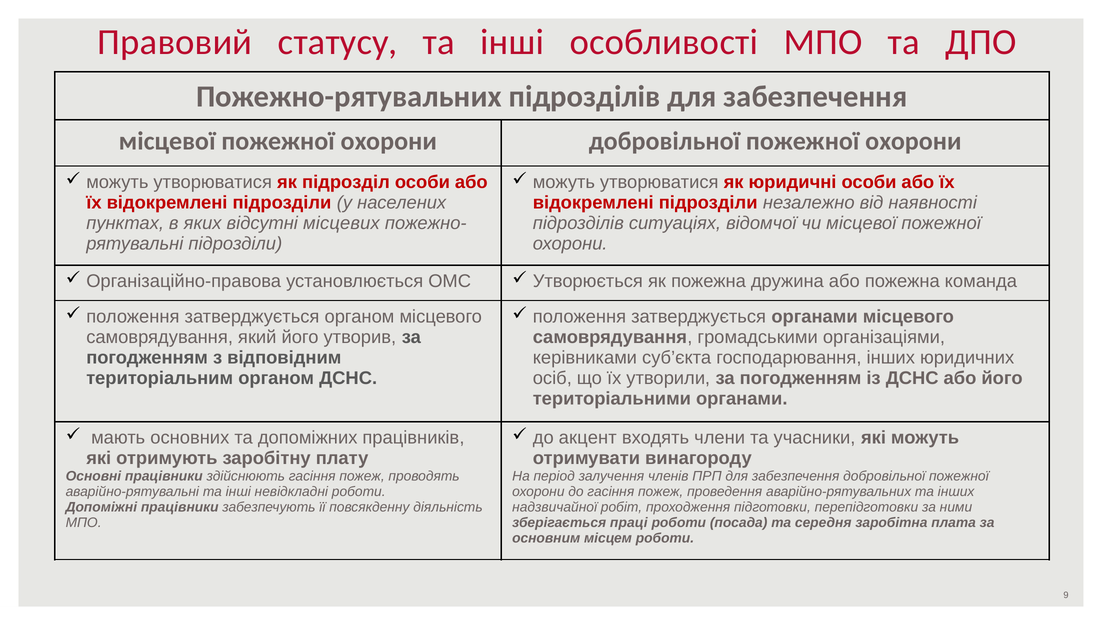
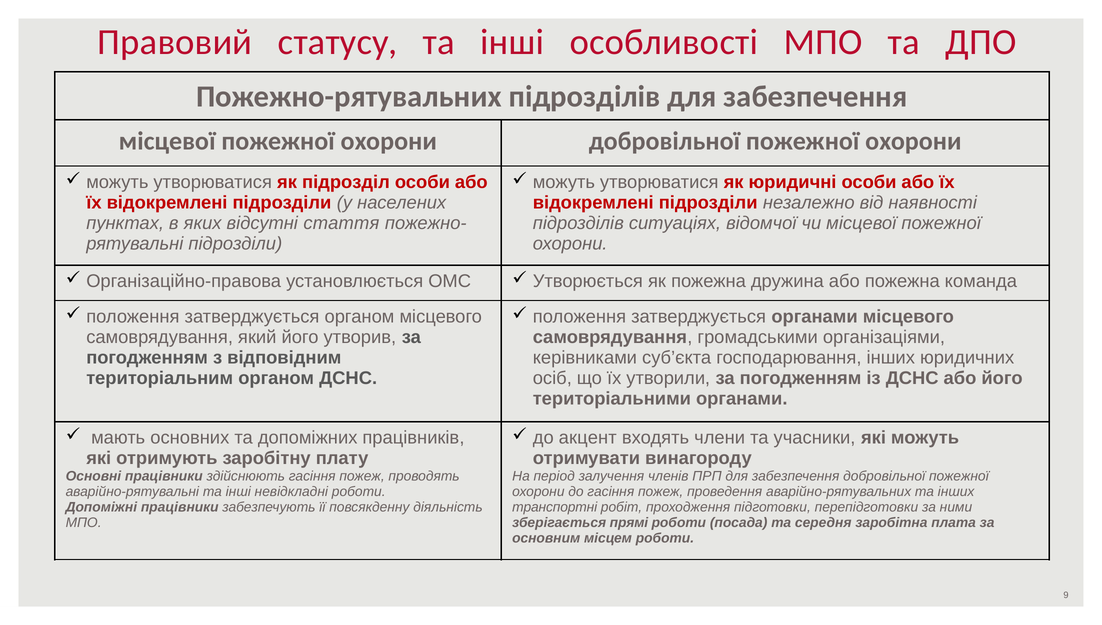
місцевих: місцевих -> стаття (341, 223)
надзвичайної: надзвичайної -> транспортні (555, 507)
праці: праці -> прямі (629, 523)
